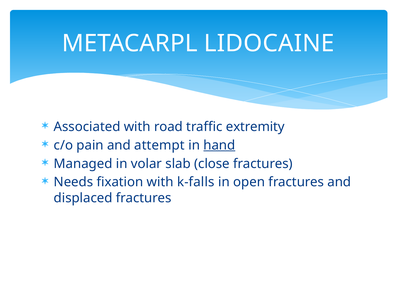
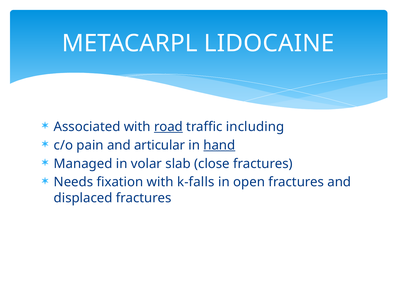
road underline: none -> present (168, 127)
extremity: extremity -> including (255, 127)
attempt: attempt -> articular (160, 146)
